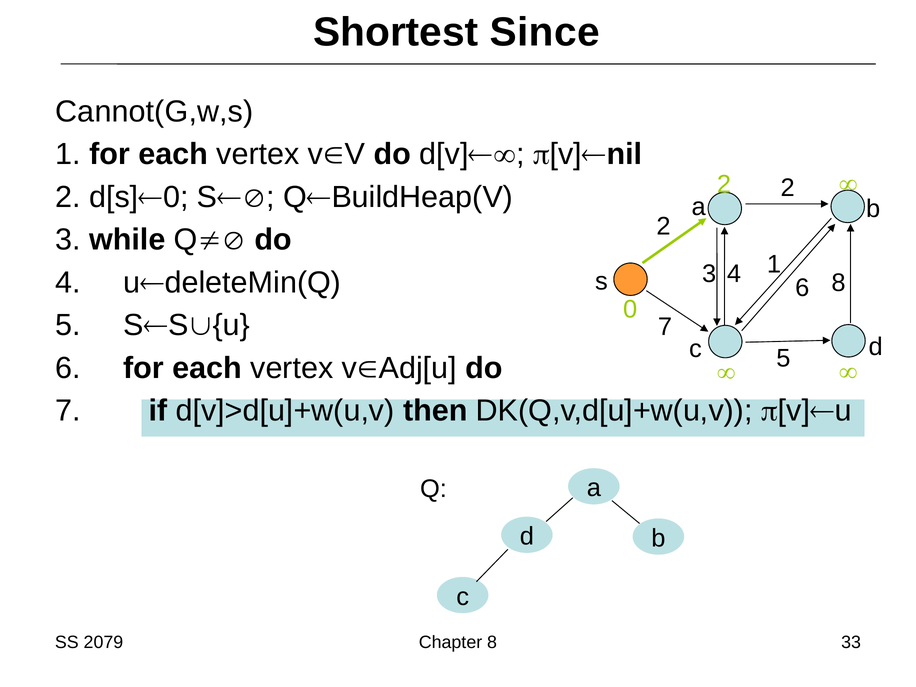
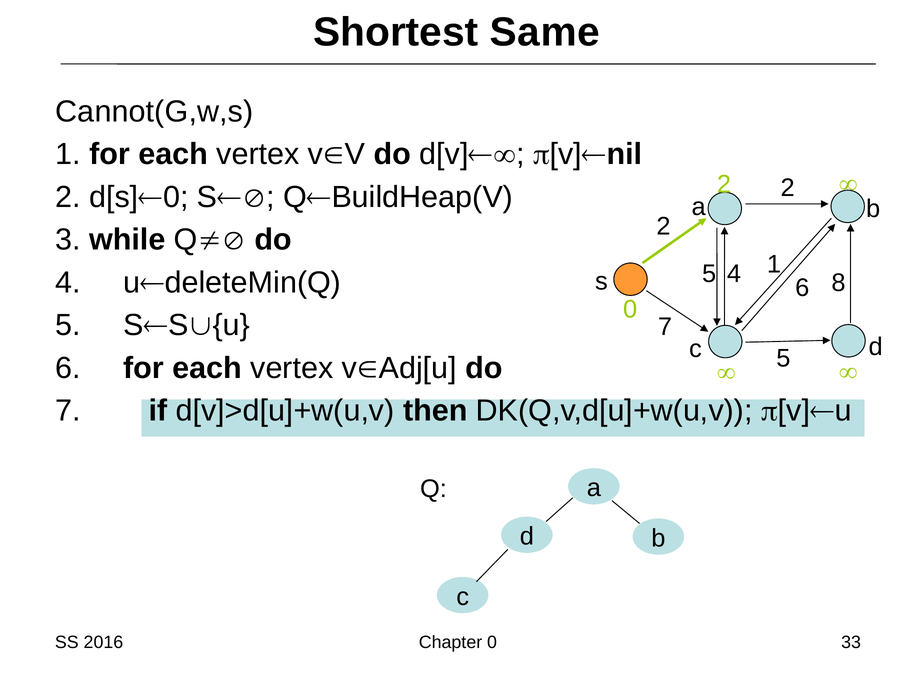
Since: Since -> Same (545, 32)
s 3: 3 -> 5 (709, 274)
2079: 2079 -> 2016 (103, 642)
Chapter 8: 8 -> 0 (492, 642)
